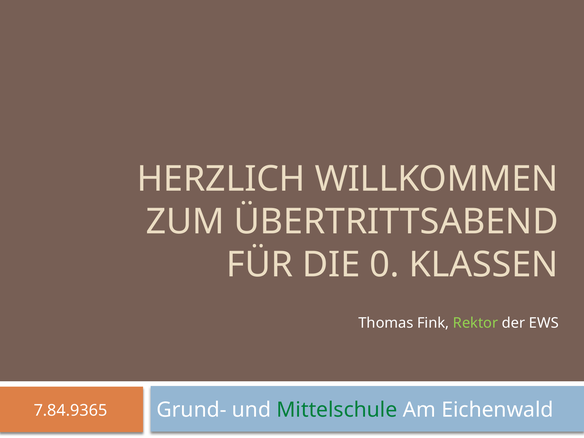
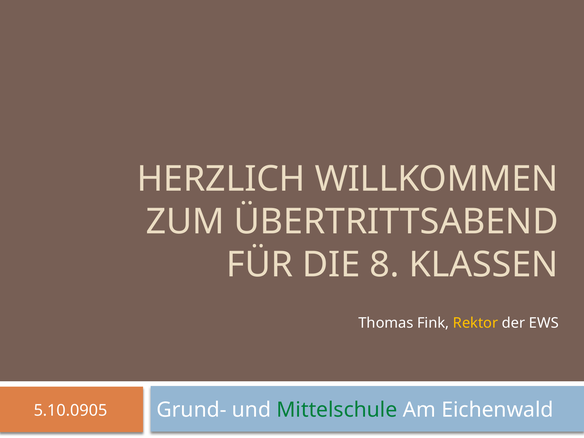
0: 0 -> 8 (384, 265)
Rektor colour: light green -> yellow (476, 323)
7.84.9365: 7.84.9365 -> 5.10.0905 (71, 411)
